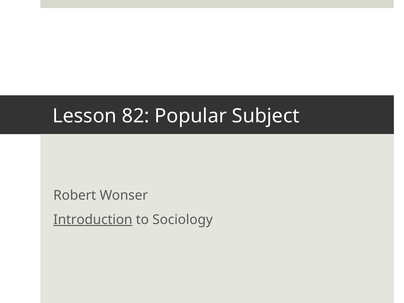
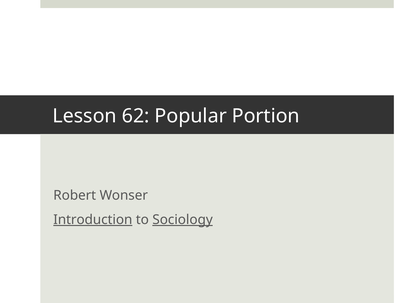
82: 82 -> 62 (136, 116)
Subject: Subject -> Portion (266, 116)
Sociology underline: none -> present (183, 220)
